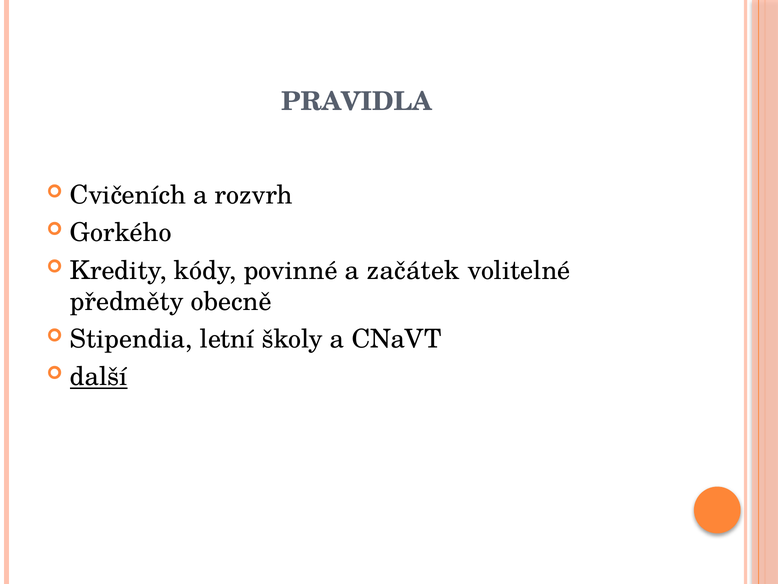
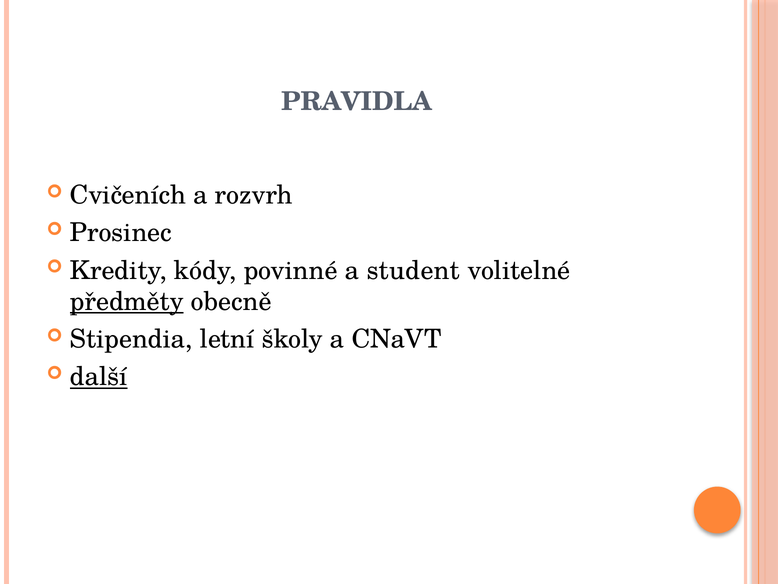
Gorkého: Gorkého -> Prosinec (121, 233)
začátek: začátek -> student (413, 270)
předměty underline: none -> present (127, 301)
